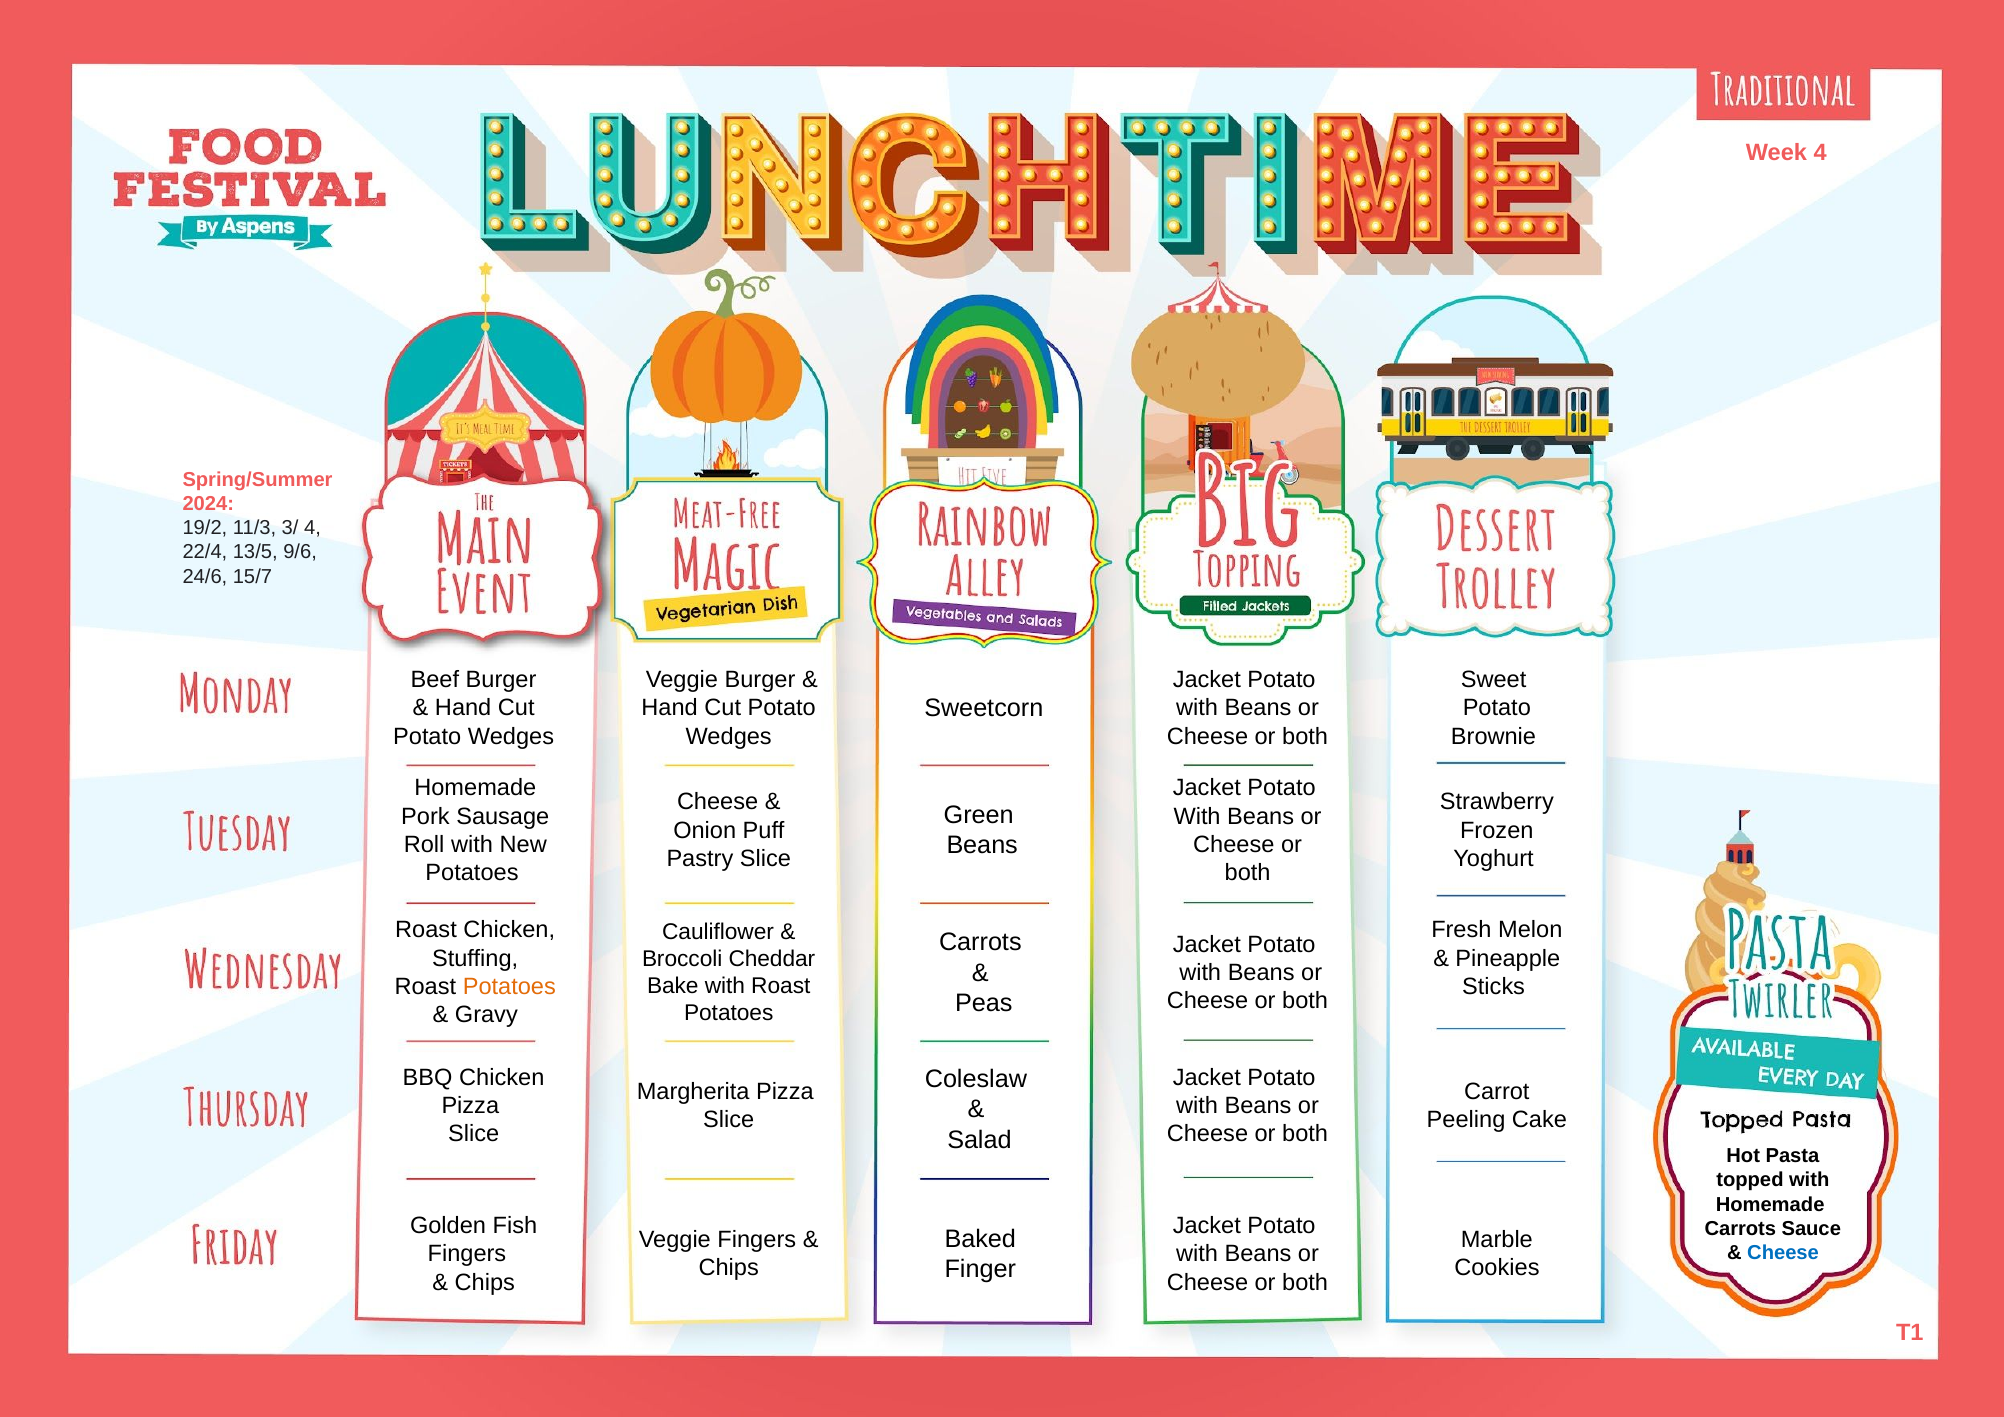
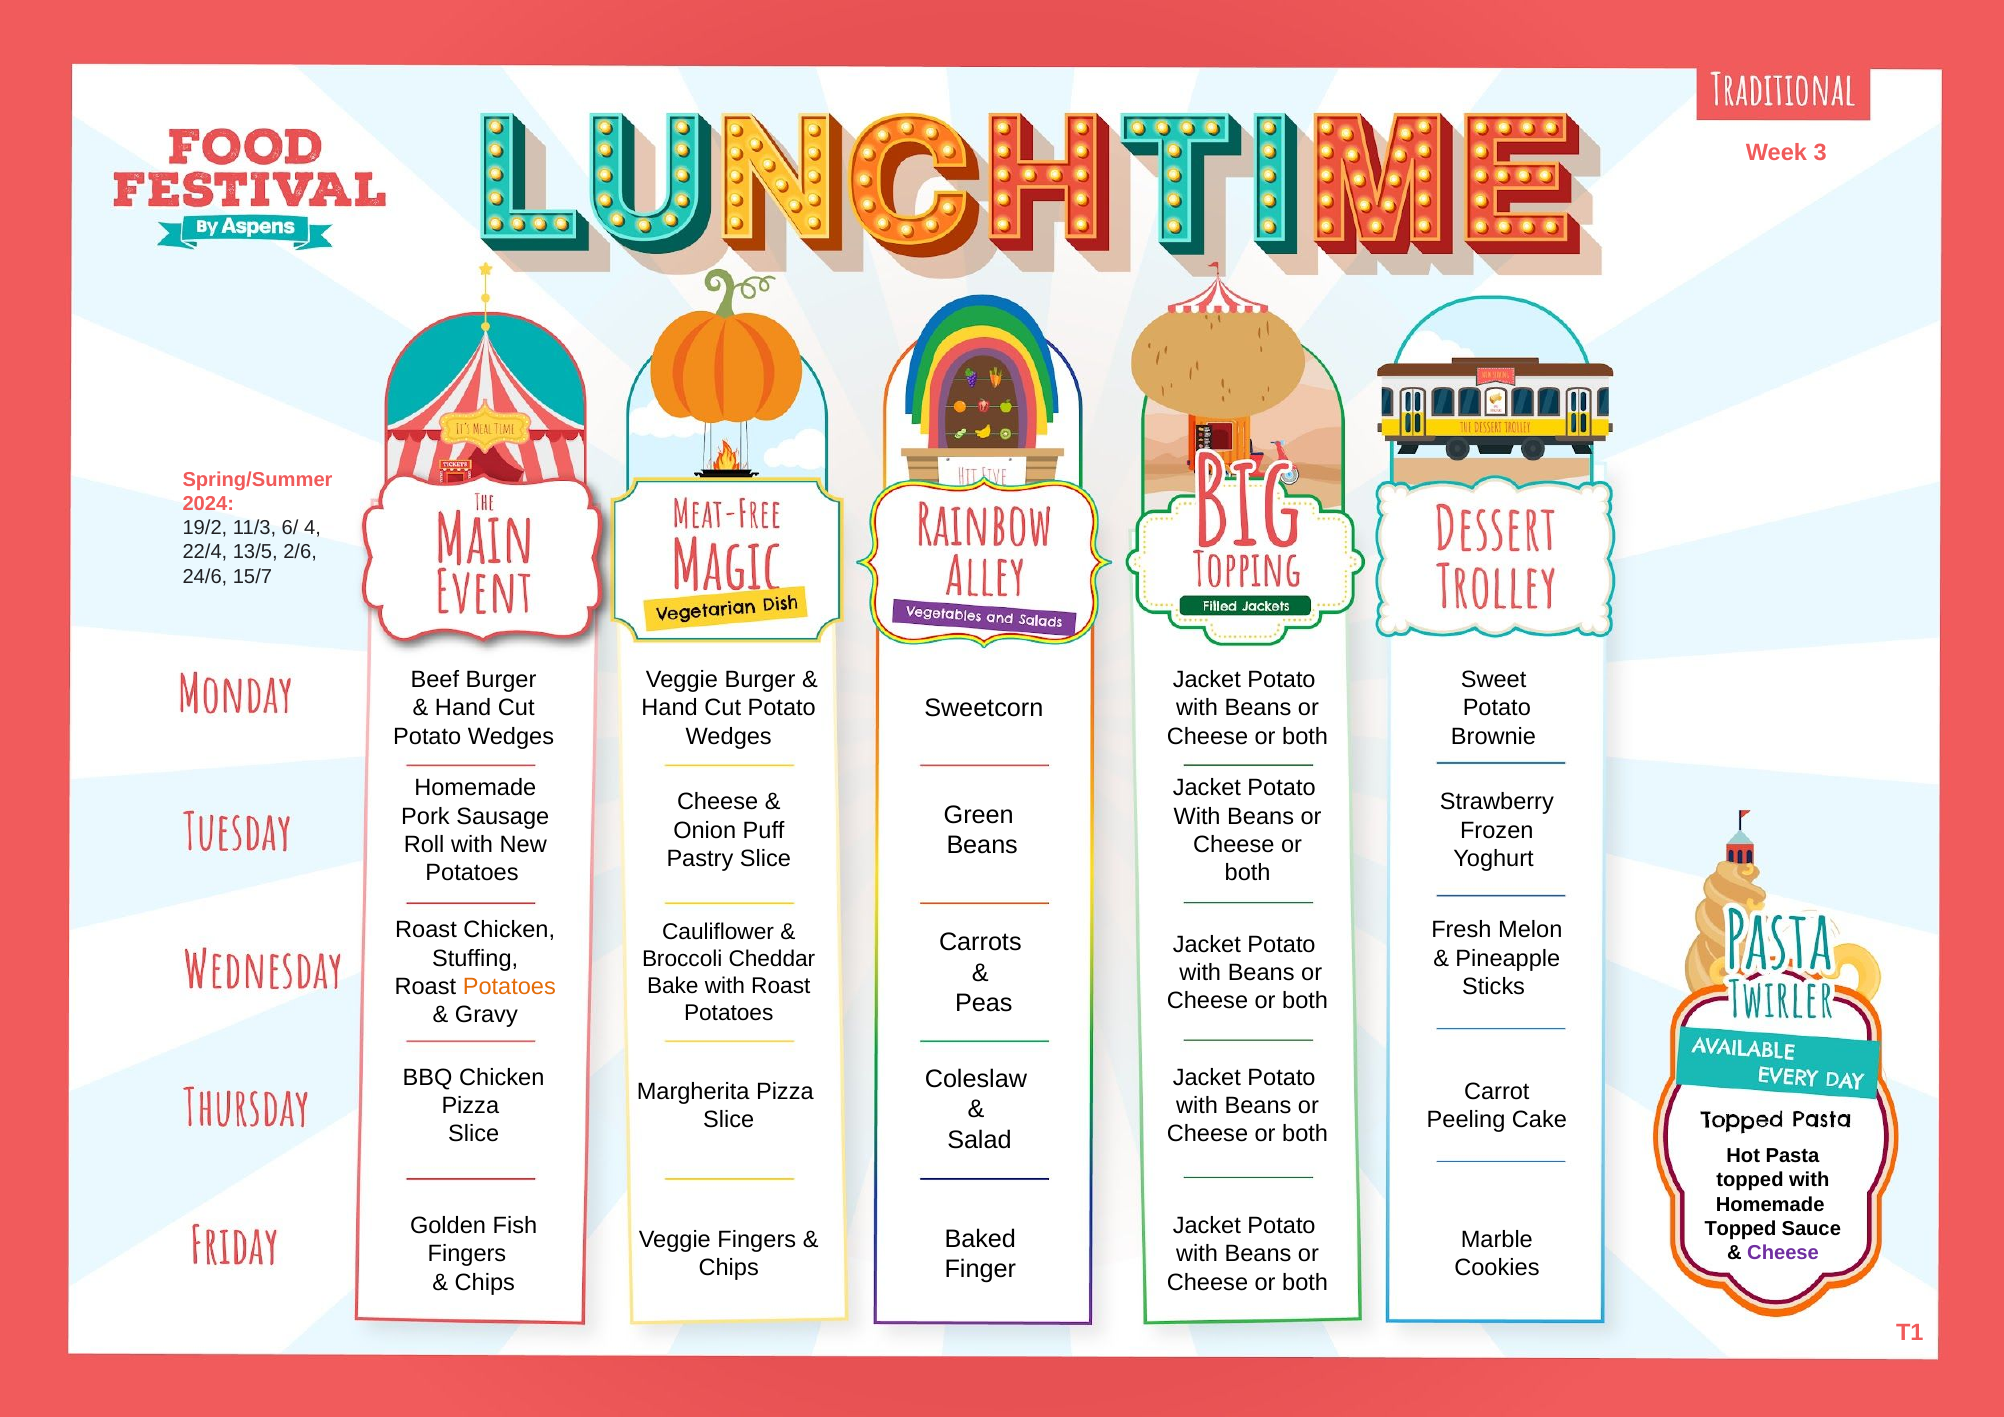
Week 4: 4 -> 3 (1820, 152)
3/: 3/ -> 6/ (290, 528)
9/6: 9/6 -> 2/6 (300, 552)
Carrots: Carrots -> Topped (1740, 1229)
Cheese colour: blue -> purple (1783, 1253)
